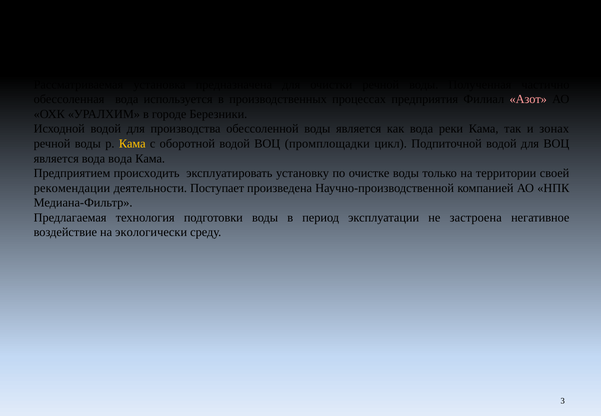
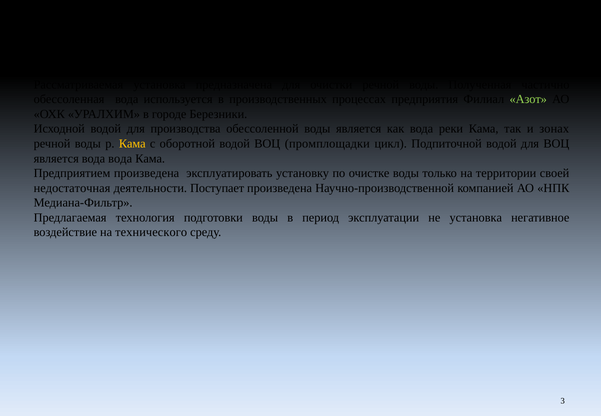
Азот colour: pink -> light green (528, 99)
Предприятием происходить: происходить -> произведена (147, 173)
рекомендации: рекомендации -> недостаточная (72, 188)
не застроена: застроена -> установка (476, 218)
экологически: экологически -> технического (151, 232)
